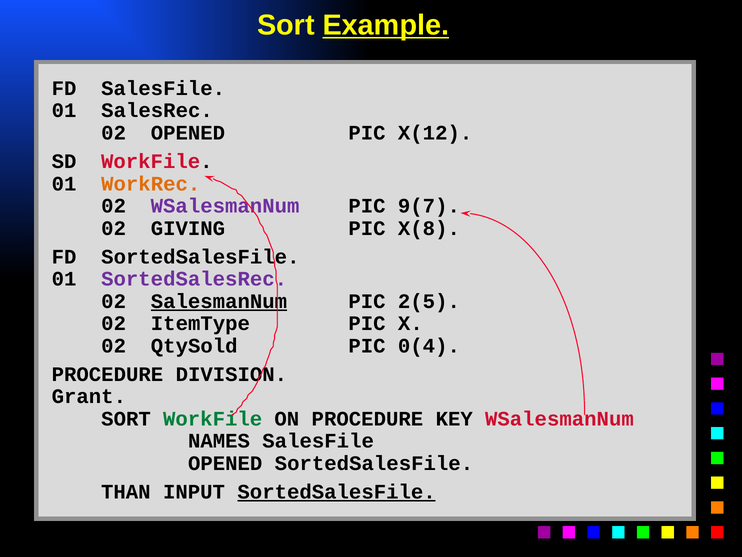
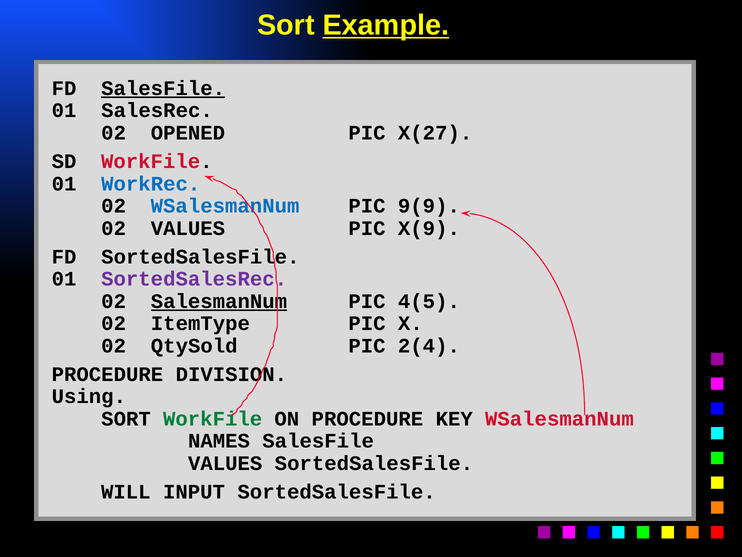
SalesFile underline: none -> present (163, 88)
X(12: X(12 -> X(27 (435, 133)
WorkRec colour: orange -> blue (151, 184)
WSalesmanNum colour: purple -> blue (225, 206)
9(7: 9(7 -> 9(9 (429, 206)
02 GIVING: GIVING -> VALUES (188, 228)
X(8: X(8 -> X(9 (429, 228)
2(5: 2(5 -> 4(5 (429, 301)
0(4: 0(4 -> 2(4 (429, 346)
Grant: Grant -> Using (89, 396)
OPENED: OPENED -> VALUES (225, 463)
THAN: THAN -> WILL (126, 492)
SortedSalesFile underline: present -> none (337, 492)
